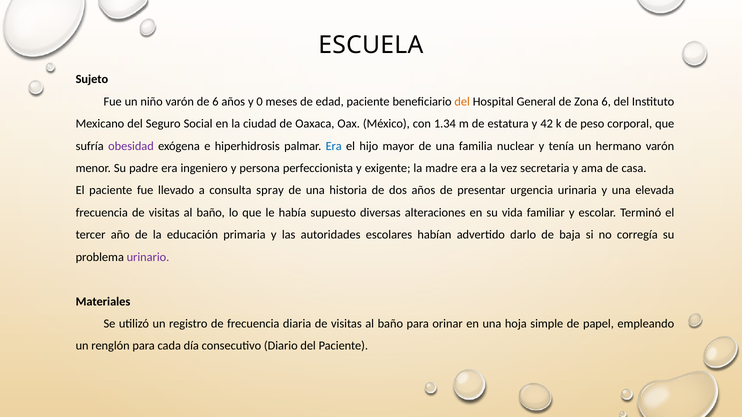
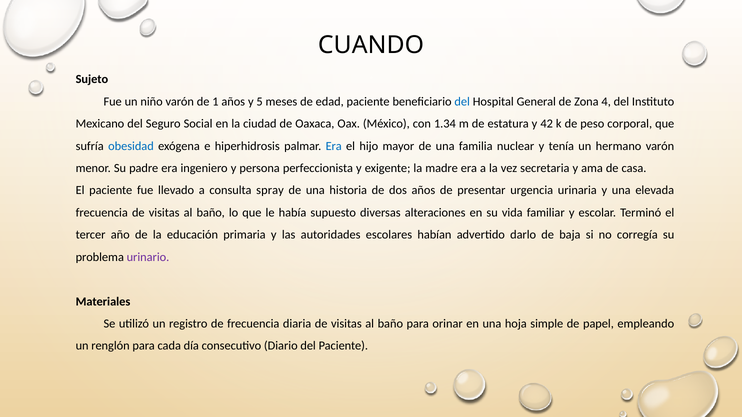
ESCUELA: ESCUELA -> CUANDO (371, 45)
de 6: 6 -> 1 (215, 102)
0: 0 -> 5 (260, 102)
del colour: orange -> blue (462, 102)
Zona 6: 6 -> 4 (606, 102)
obesidad colour: purple -> blue (131, 146)
